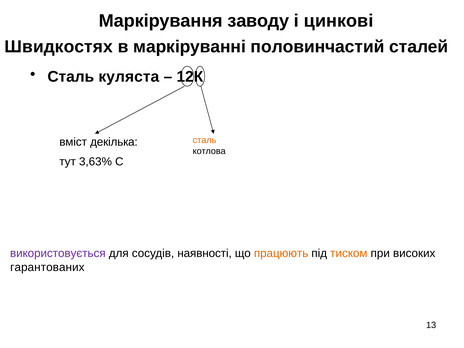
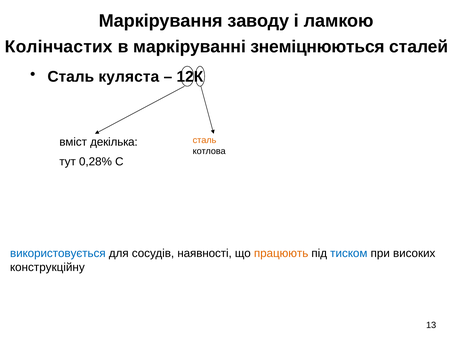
цинкові: цинкові -> ламкою (339, 21)
Швидкостях: Швидкостях -> Колінчастих (59, 47)
половинчастий: половинчастий -> знеміцнюються (318, 47)
3,63%: 3,63% -> 0,28% (95, 162)
використовується colour: purple -> blue (58, 253)
тиском colour: orange -> blue (349, 253)
гарантованих: гарантованих -> конструкційну (47, 267)
